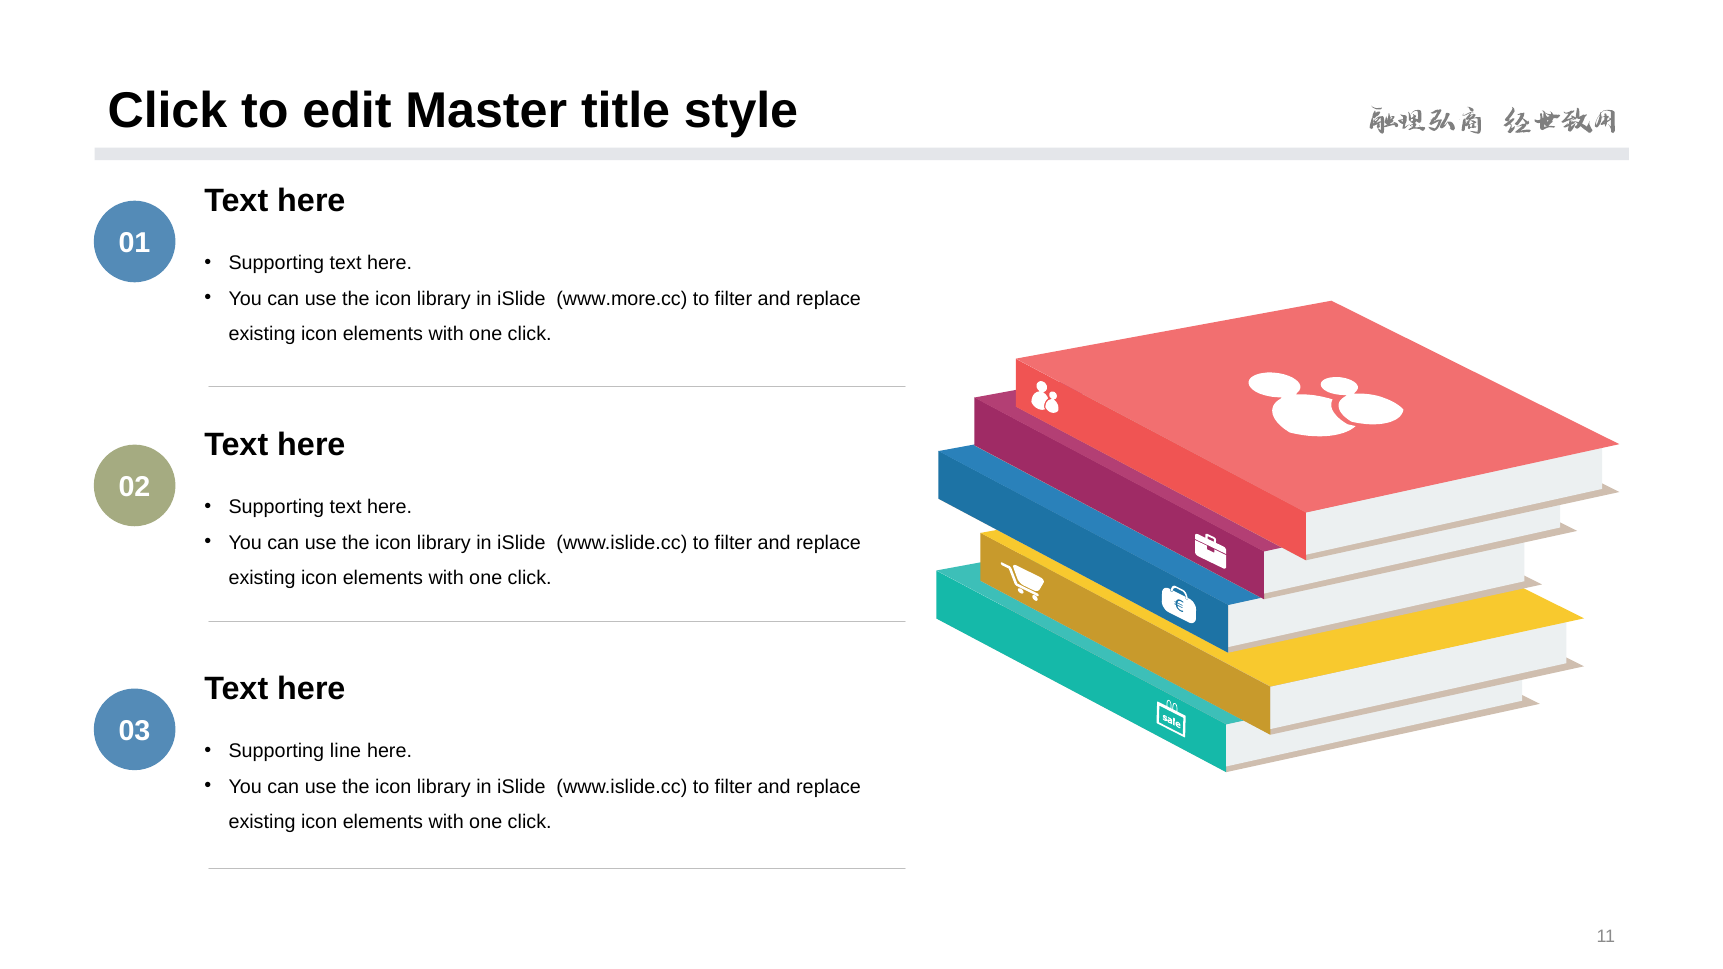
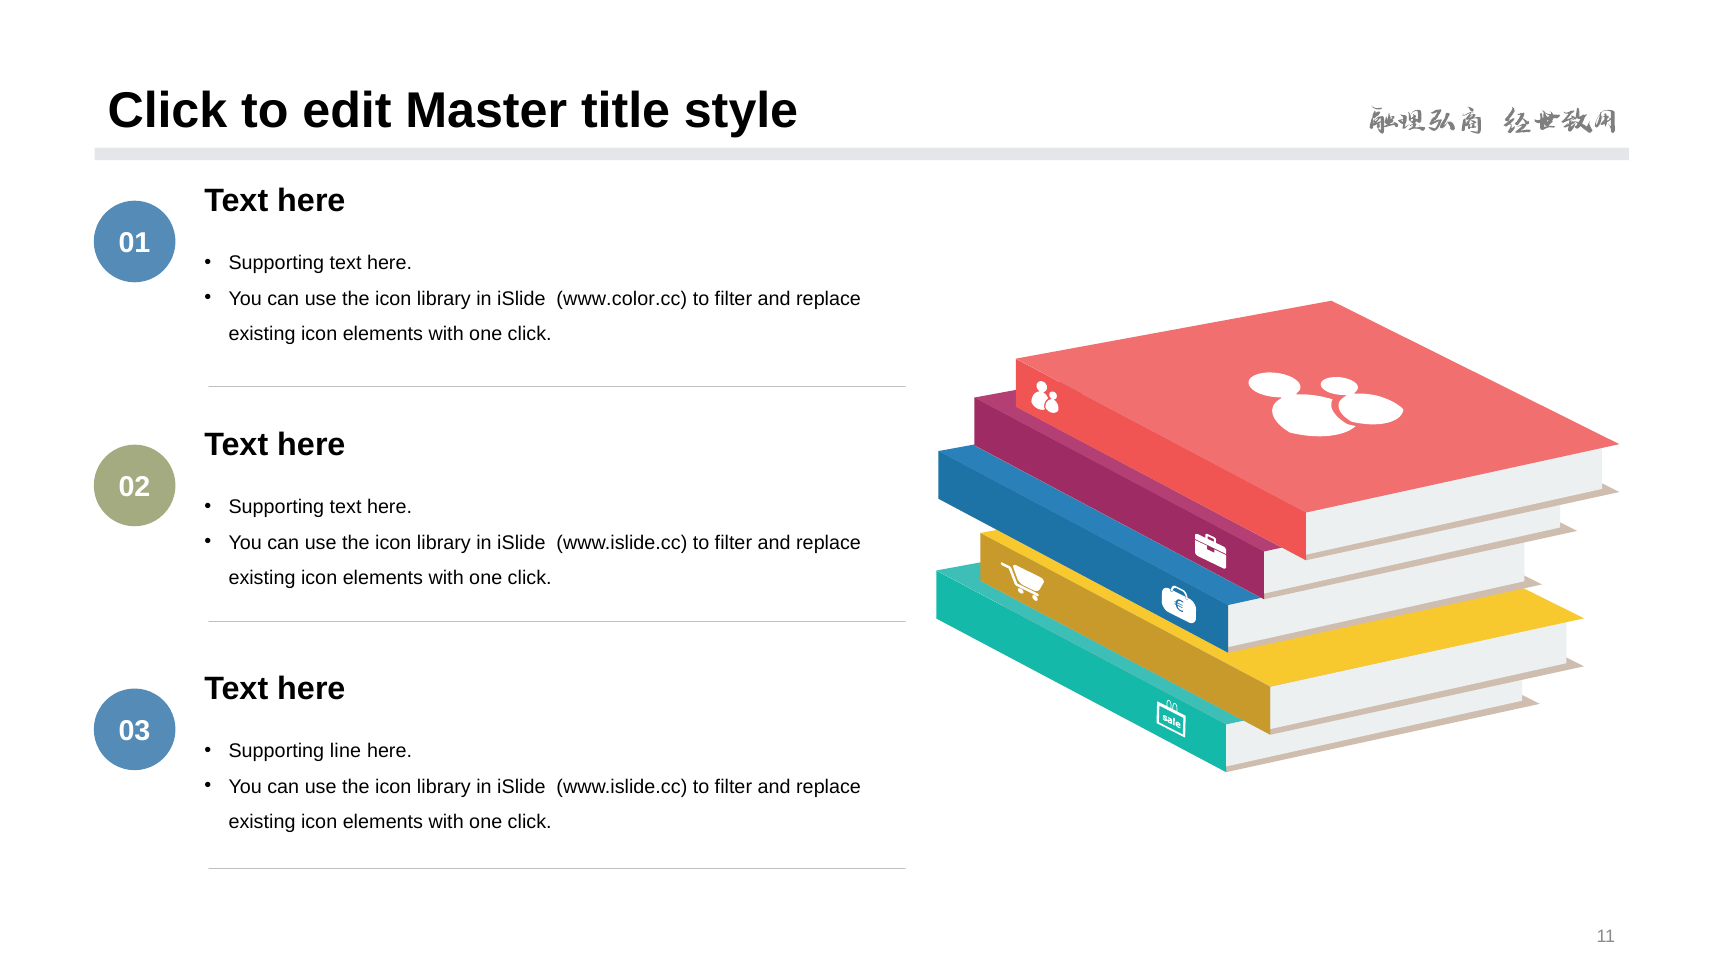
www.more.cc: www.more.cc -> www.color.cc (622, 299)
